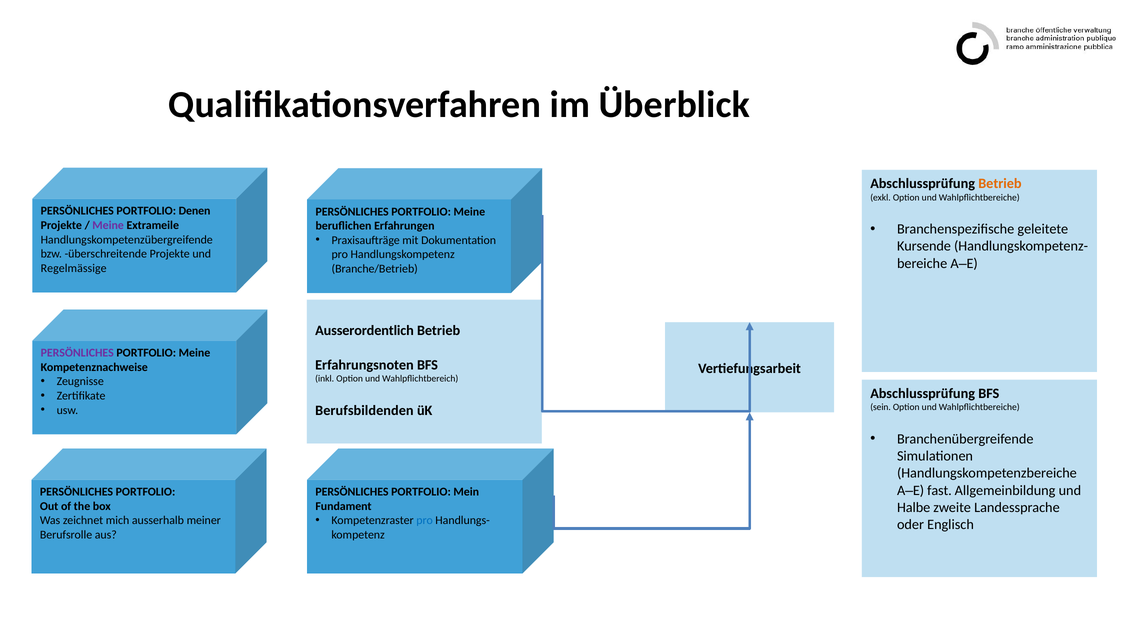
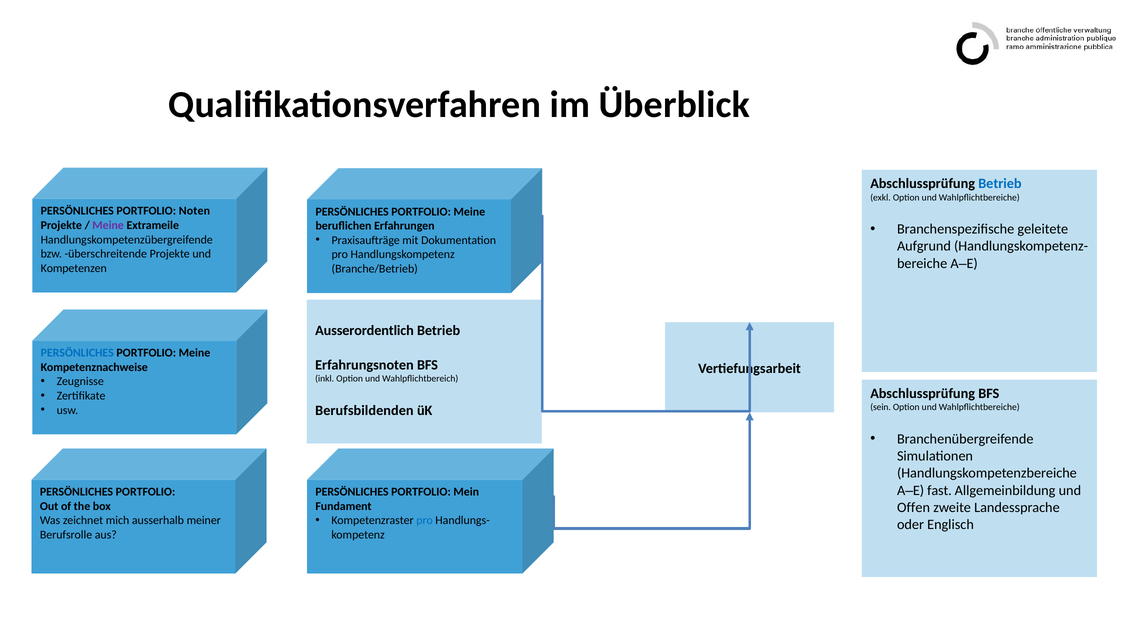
Betrieb colour: orange -> blue (1000, 183)
Denen: Denen -> Noten (194, 211)
Kursende: Kursende -> Aufgrund (924, 246)
Regelmässige: Regelmässige -> Kompetenzen (74, 268)
PERSÖNLICHES colour: purple -> blue (77, 353)
Halbe: Halbe -> Offen (914, 507)
